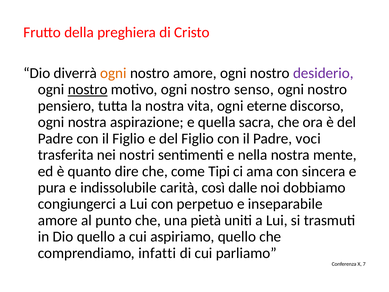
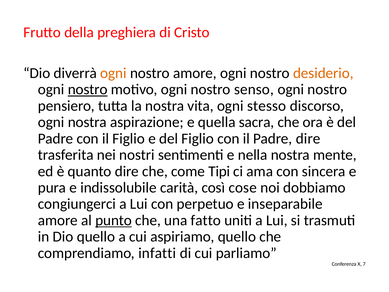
desiderio colour: purple -> orange (323, 73)
eterne: eterne -> stesso (267, 106)
Padre voci: voci -> dire (308, 138)
dalle: dalle -> cose (243, 187)
punto underline: none -> present (114, 220)
pietà: pietà -> fatto (206, 220)
